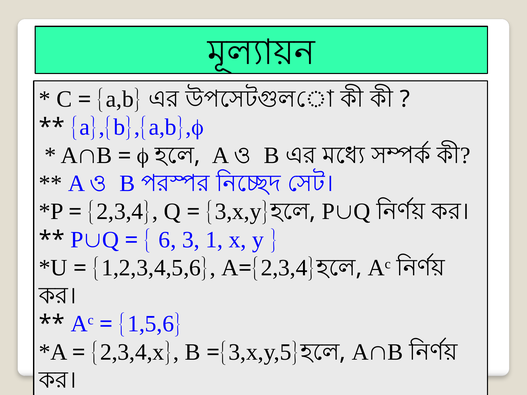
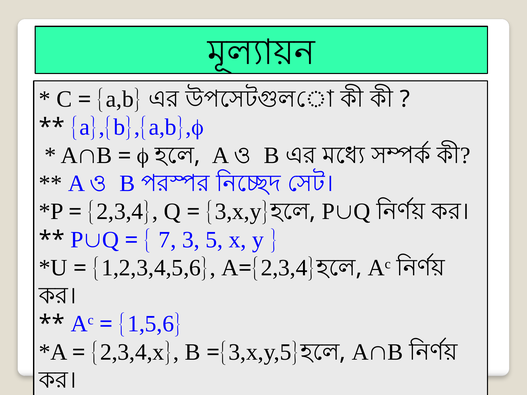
6: 6 -> 7 (167, 240)
1: 1 -> 5 (214, 240)
